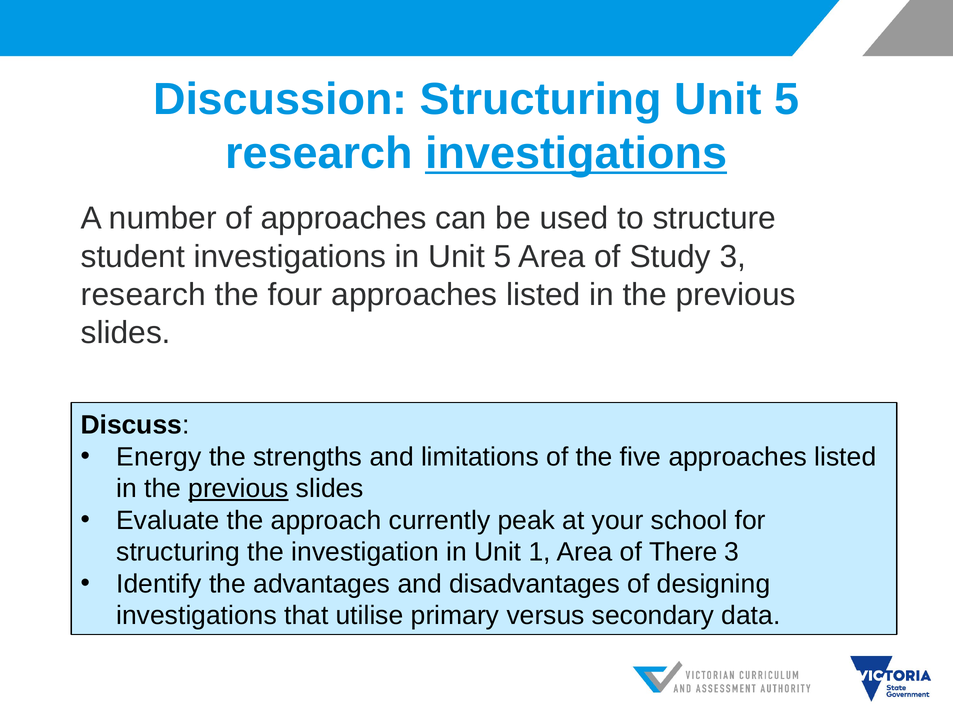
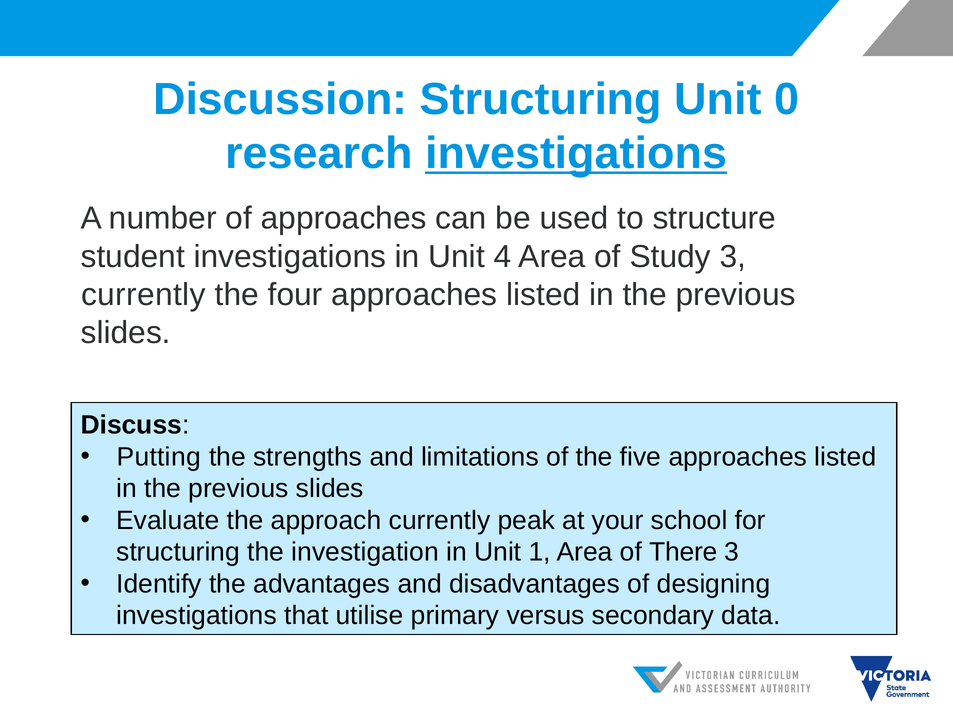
Structuring Unit 5: 5 -> 0 (787, 99)
in Unit 5: 5 -> 4 (503, 256)
research: research -> currently (143, 295)
Energy: Energy -> Putting (159, 457)
previous underline: present -> none (238, 488)
